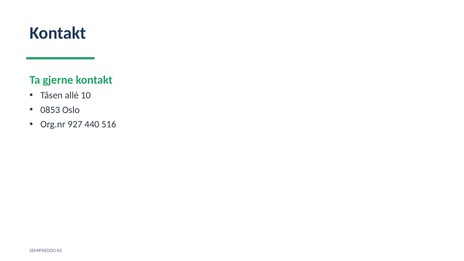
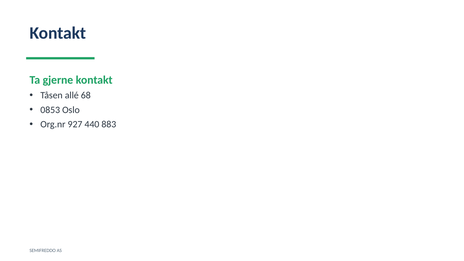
10: 10 -> 68 (86, 95)
516: 516 -> 883 (109, 124)
